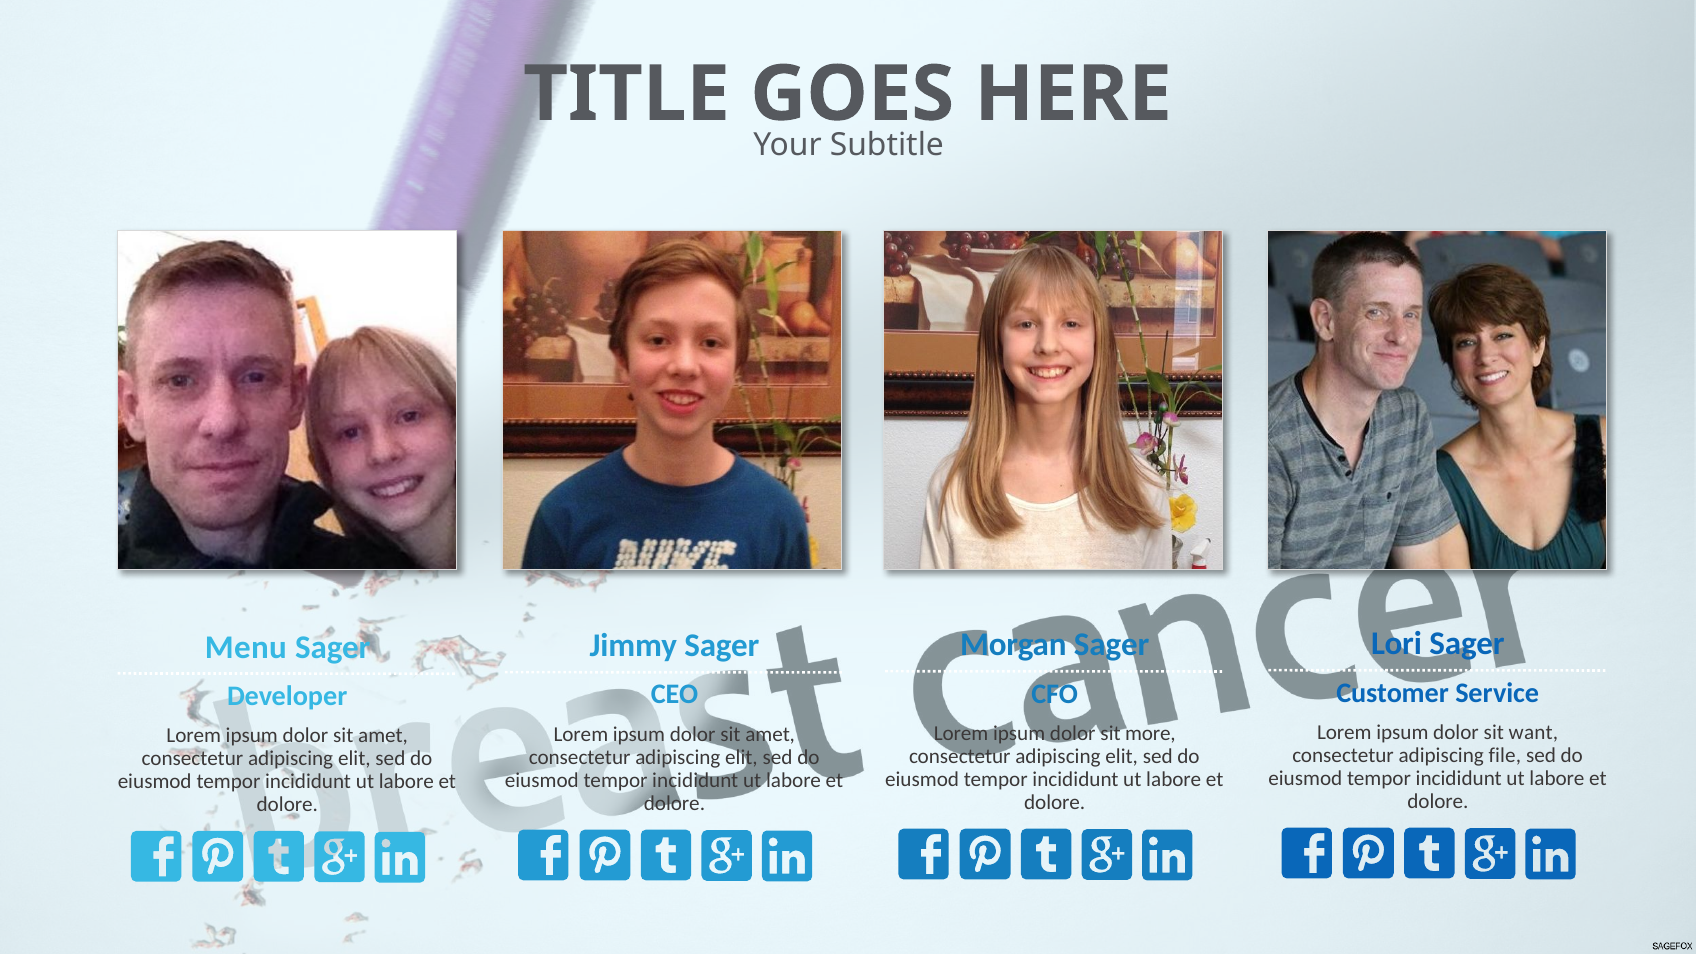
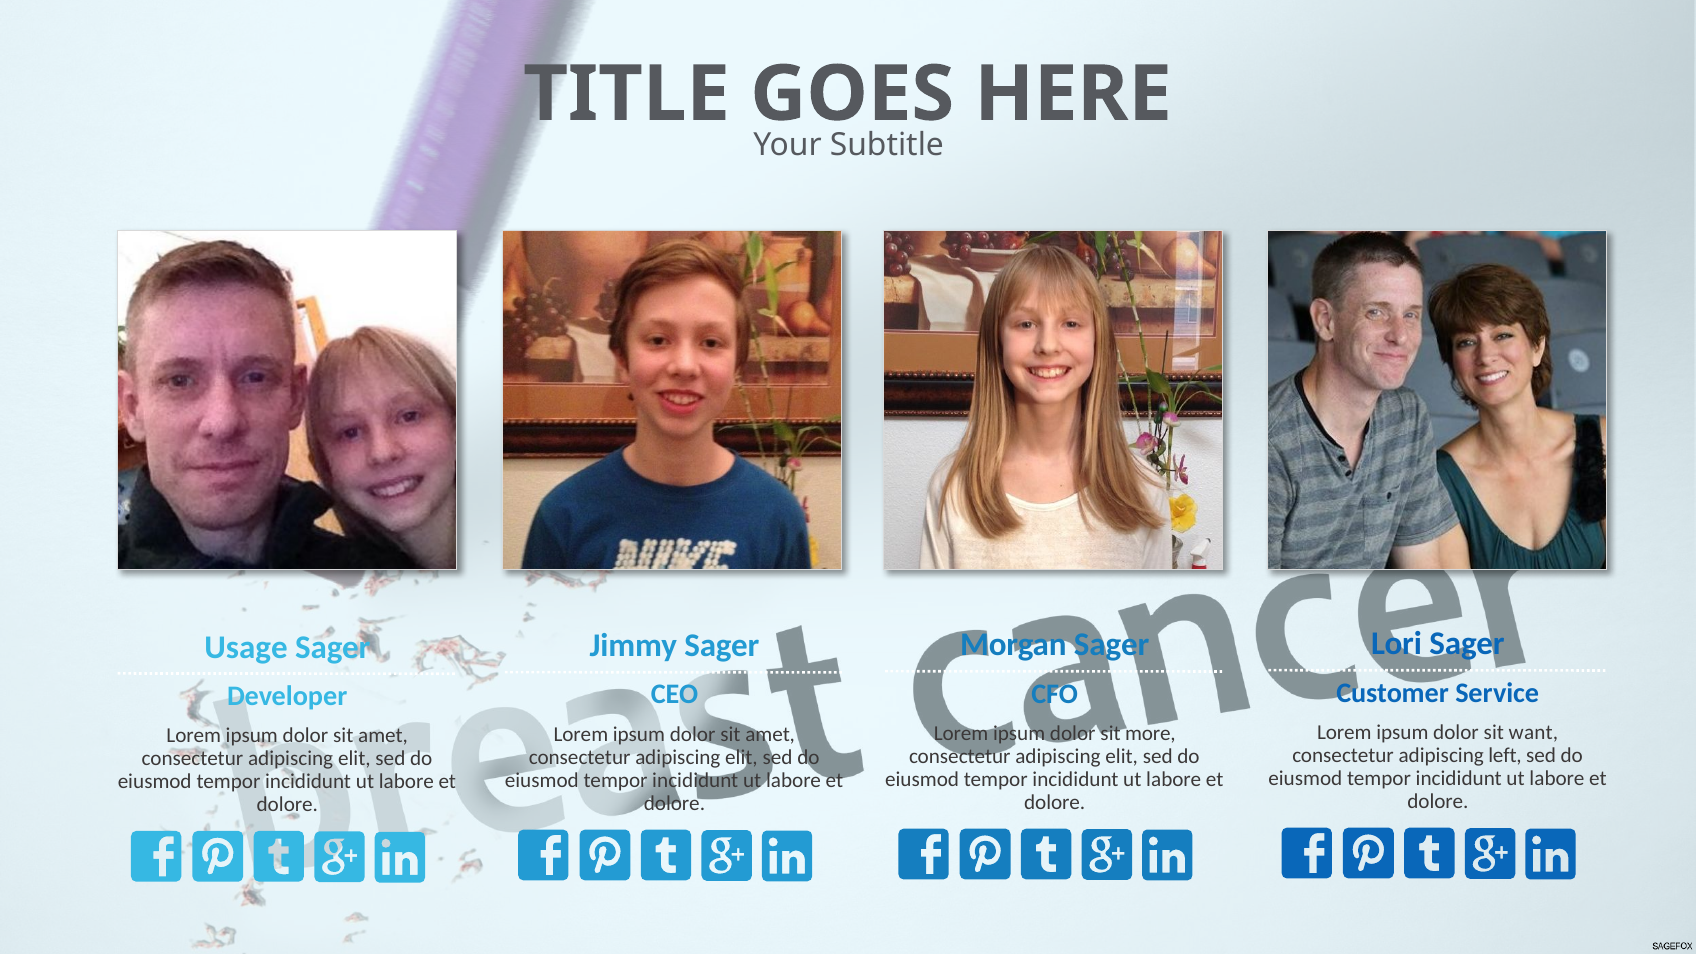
Menu: Menu -> Usage (246, 647)
file: file -> left (1505, 755)
